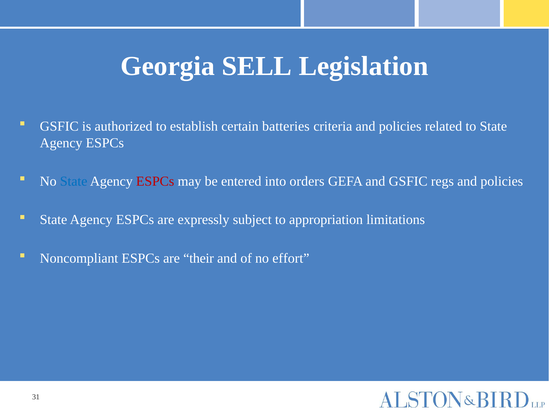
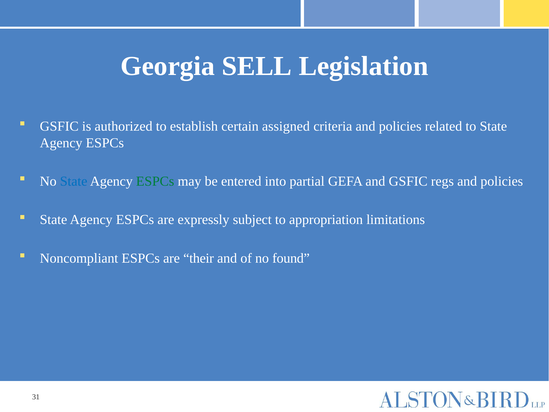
batteries: batteries -> assigned (286, 126)
ESPCs colour: red -> green (155, 181)
orders: orders -> partial (307, 181)
effort: effort -> found (291, 258)
